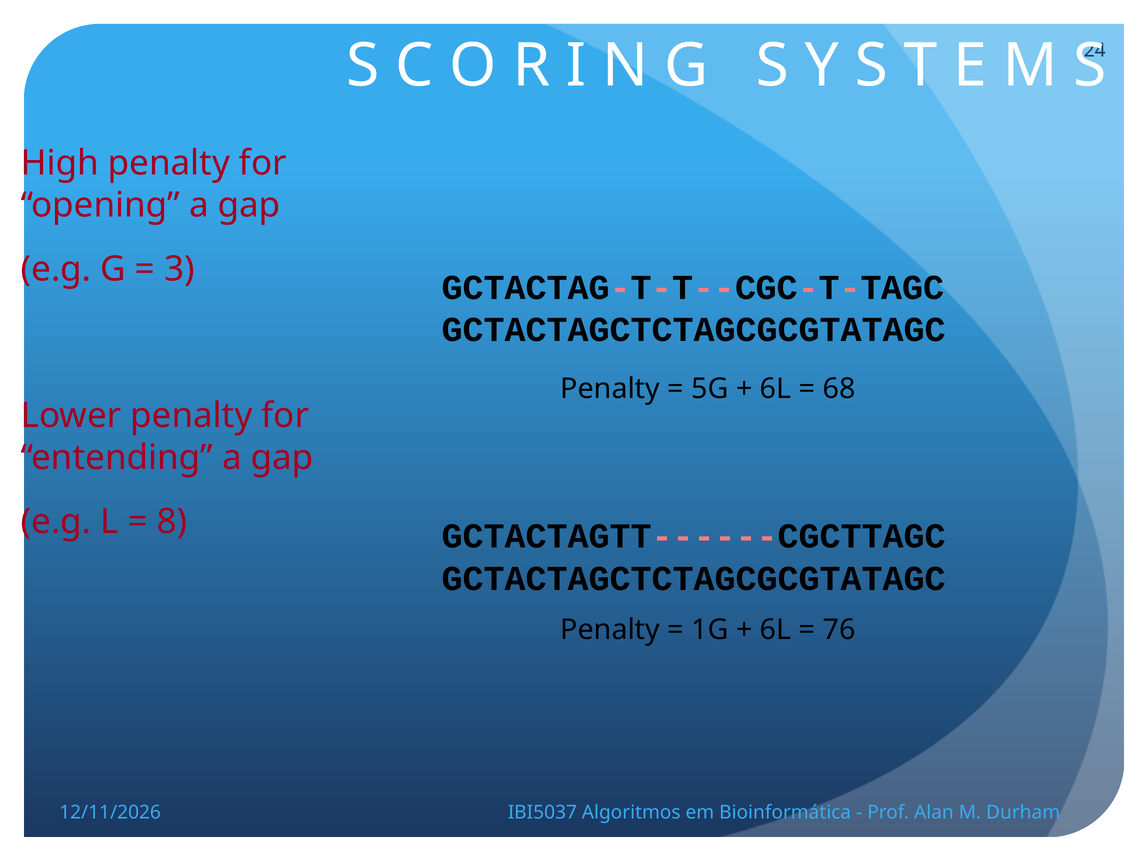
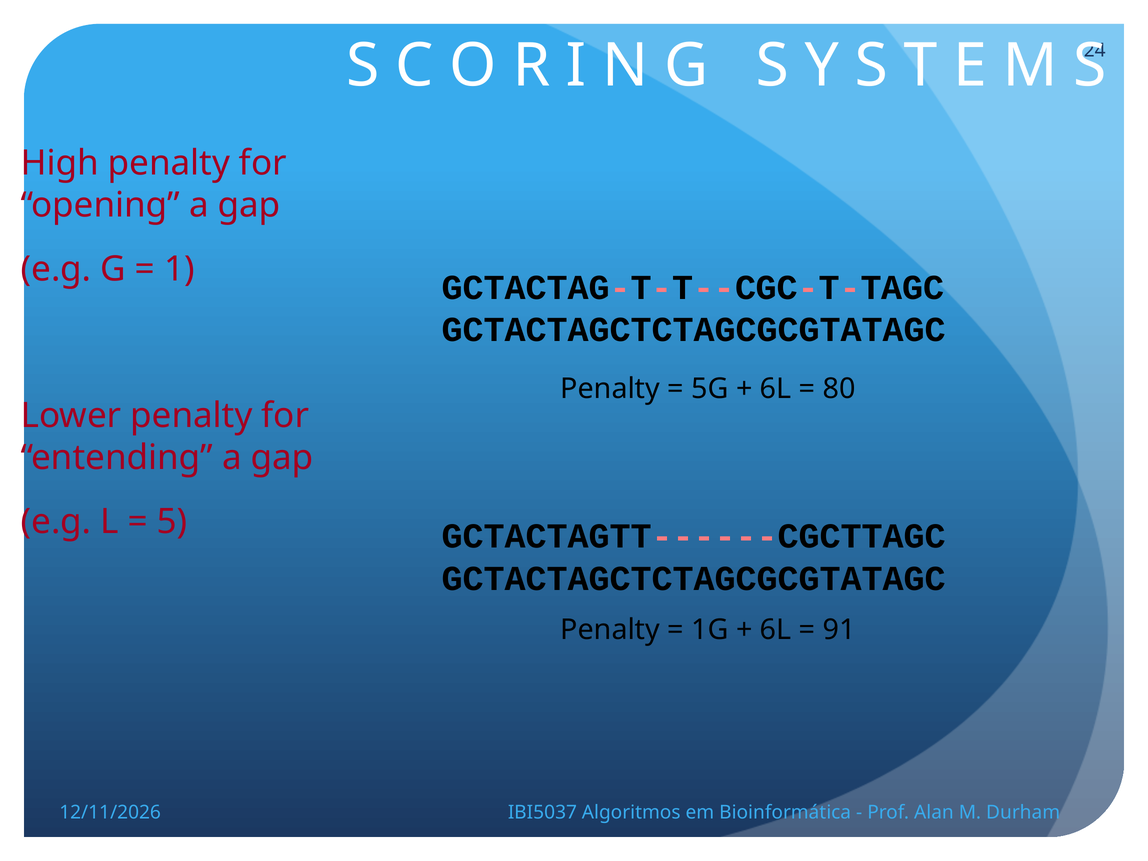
3: 3 -> 1 (179, 269)
68: 68 -> 80 (839, 389)
8: 8 -> 5 (172, 522)
76: 76 -> 91 (839, 630)
